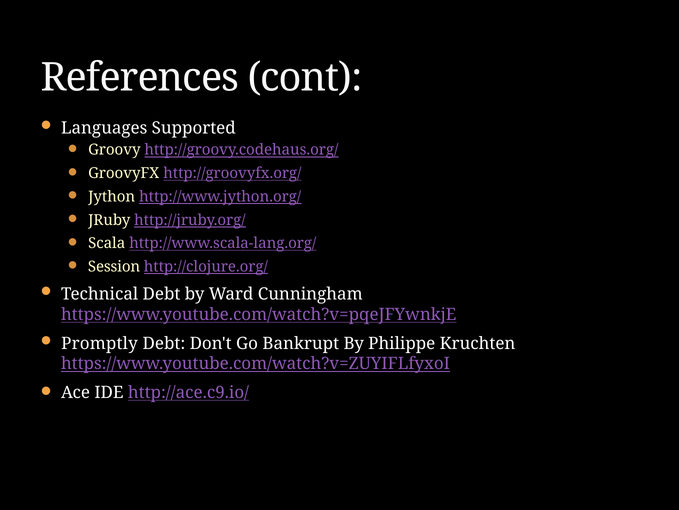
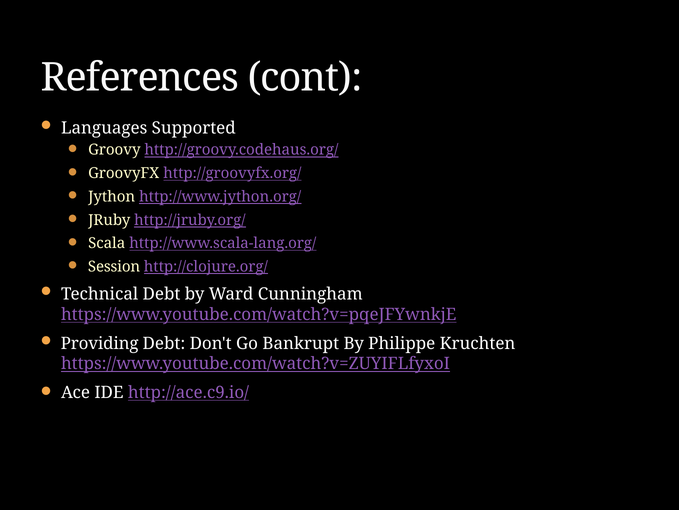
Promptly: Promptly -> Providing (100, 343)
